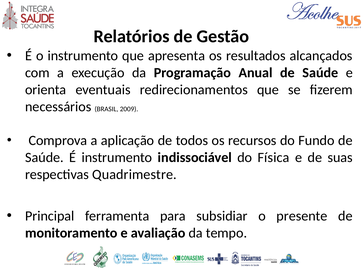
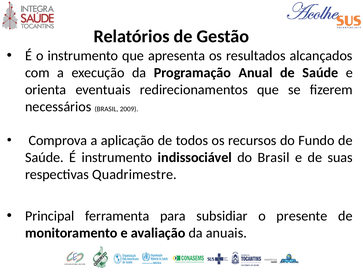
do Física: Física -> Brasil (274, 158)
tempo: tempo -> anuais (226, 233)
